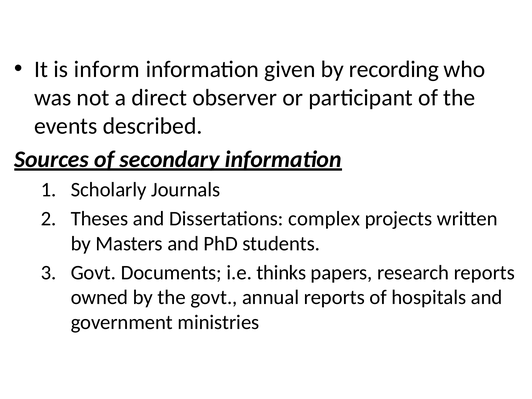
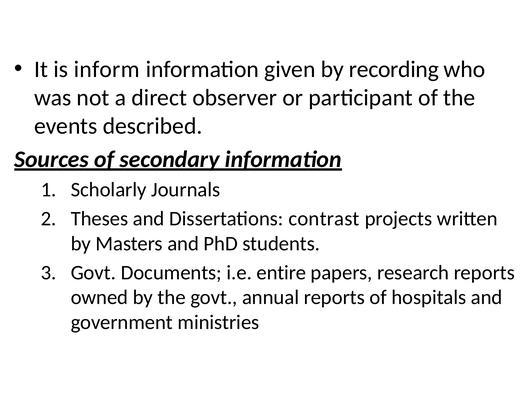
complex: complex -> contrast (324, 219)
thinks: thinks -> entire (281, 273)
